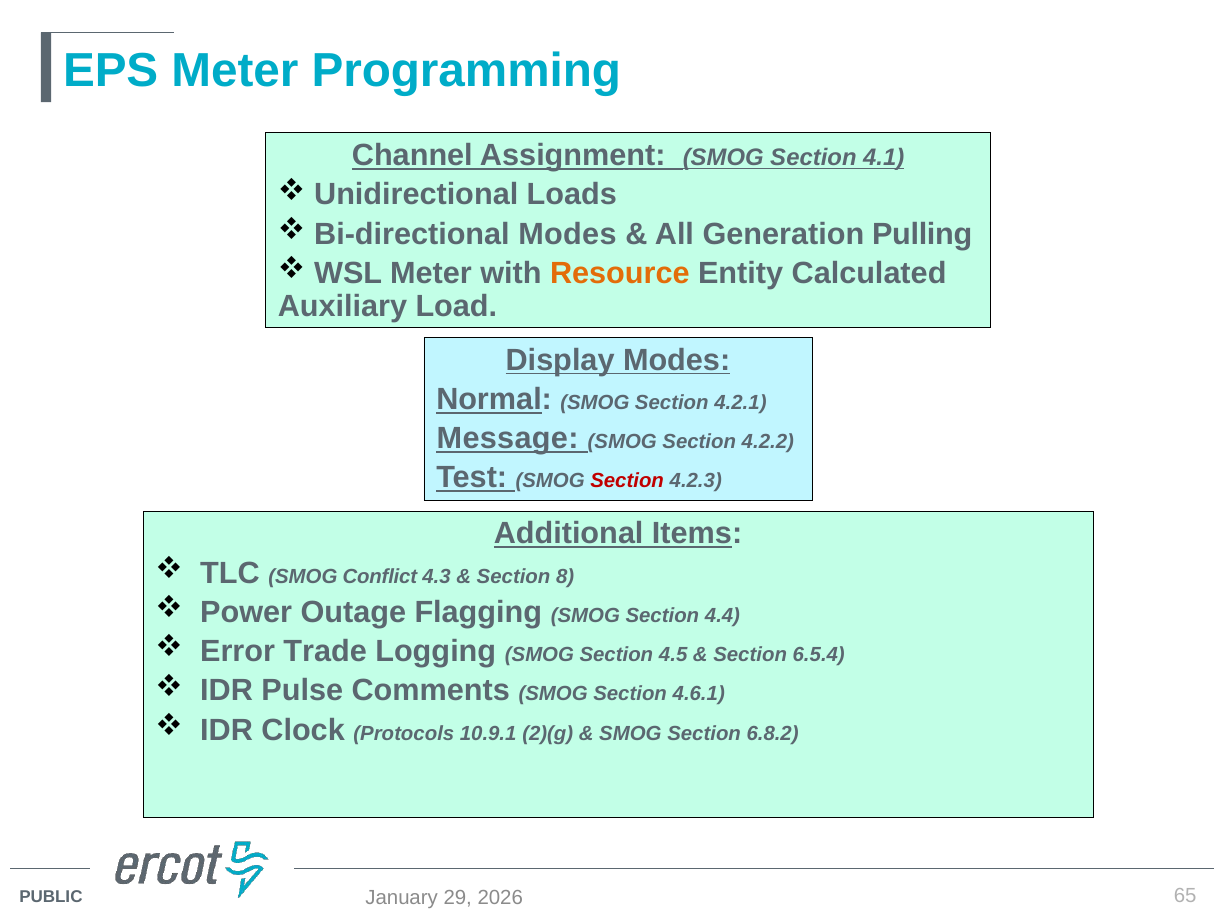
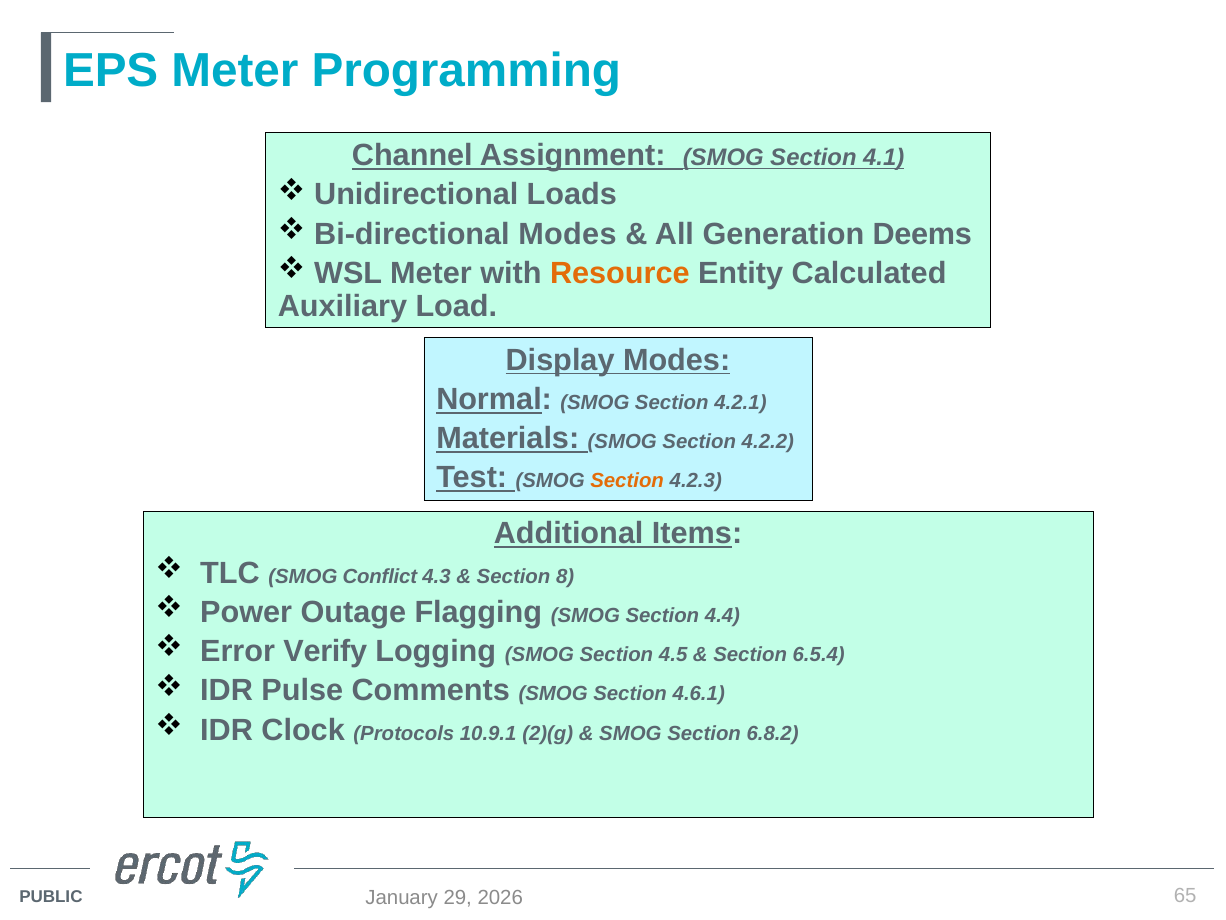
Pulling: Pulling -> Deems (922, 234)
Message: Message -> Materials (508, 438)
Section colour: red -> orange (627, 481)
Trade: Trade -> Verify (325, 651)
